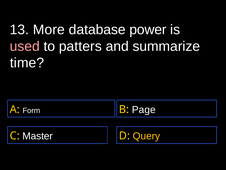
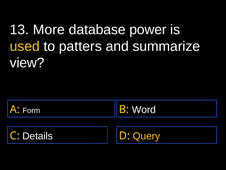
used colour: pink -> yellow (25, 46)
time: time -> view (27, 63)
Page: Page -> Word (144, 109)
Master: Master -> Details (38, 136)
